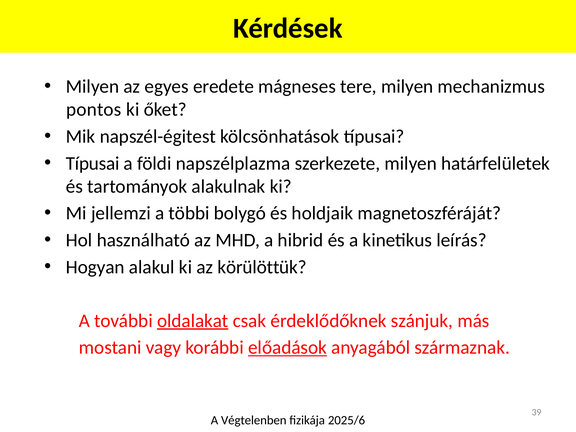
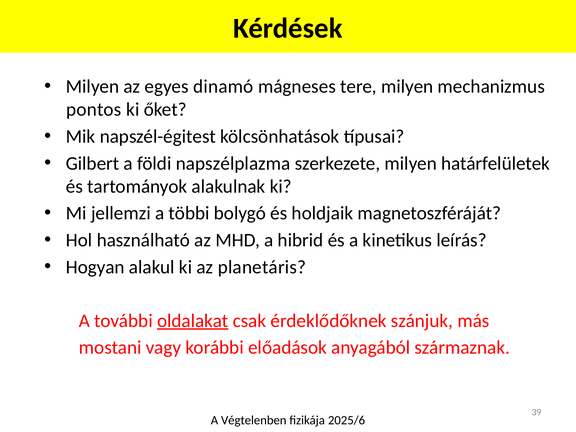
eredete: eredete -> dinamó (223, 87)
Típusai: Típusai -> Gilbert (93, 163)
körülöttük: körülöttük -> planetáris (262, 267)
előadások underline: present -> none (288, 348)
